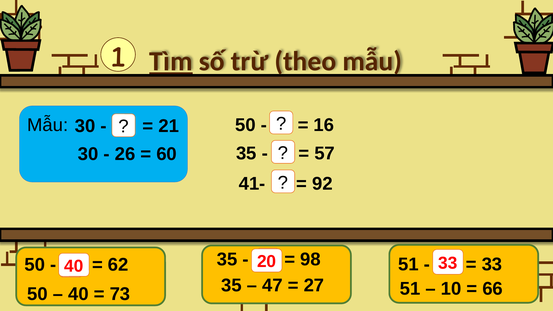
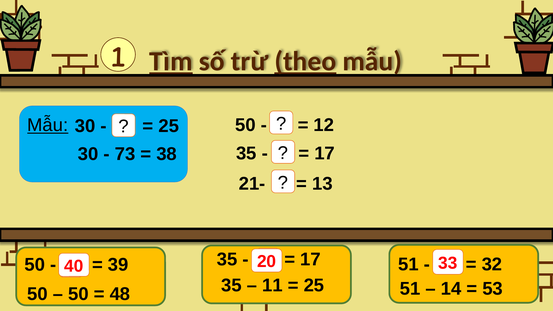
theo underline: none -> present (305, 61)
16: 16 -> 12 (324, 125)
Mẫu underline: none -> present (48, 125)
21: 21 -> 25 (169, 126)
57: 57 -> 17 (325, 153)
26: 26 -> 73 (125, 154)
60: 60 -> 38 (167, 154)
41-: 41- -> 21- (252, 184)
92: 92 -> 13 (322, 184)
98: 98 -> 17 (311, 260)
33: 33 -> 32 (492, 264)
62: 62 -> 39 (118, 265)
47: 47 -> 11 (272, 286)
27: 27 -> 25 (314, 286)
10: 10 -> 14 (451, 289)
66: 66 -> 53 (493, 289)
40: 40 -> 50 (78, 294)
73: 73 -> 48 (120, 294)
